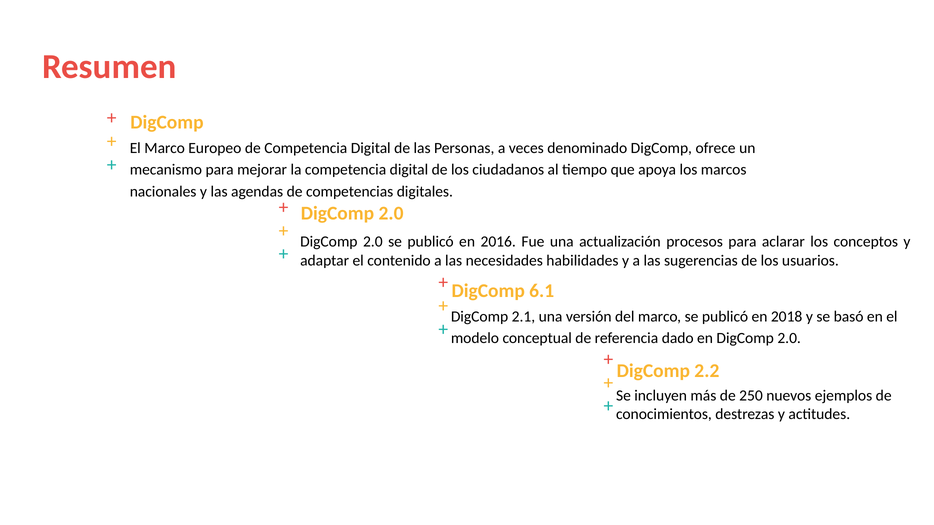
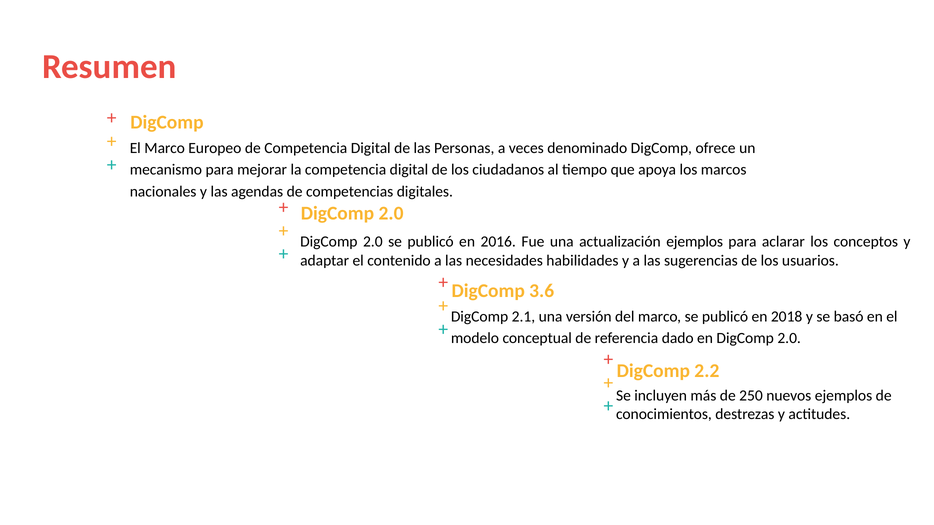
actualización procesos: procesos -> ejemplos (695, 242)
6.1: 6.1 -> 3.6 (542, 291)
